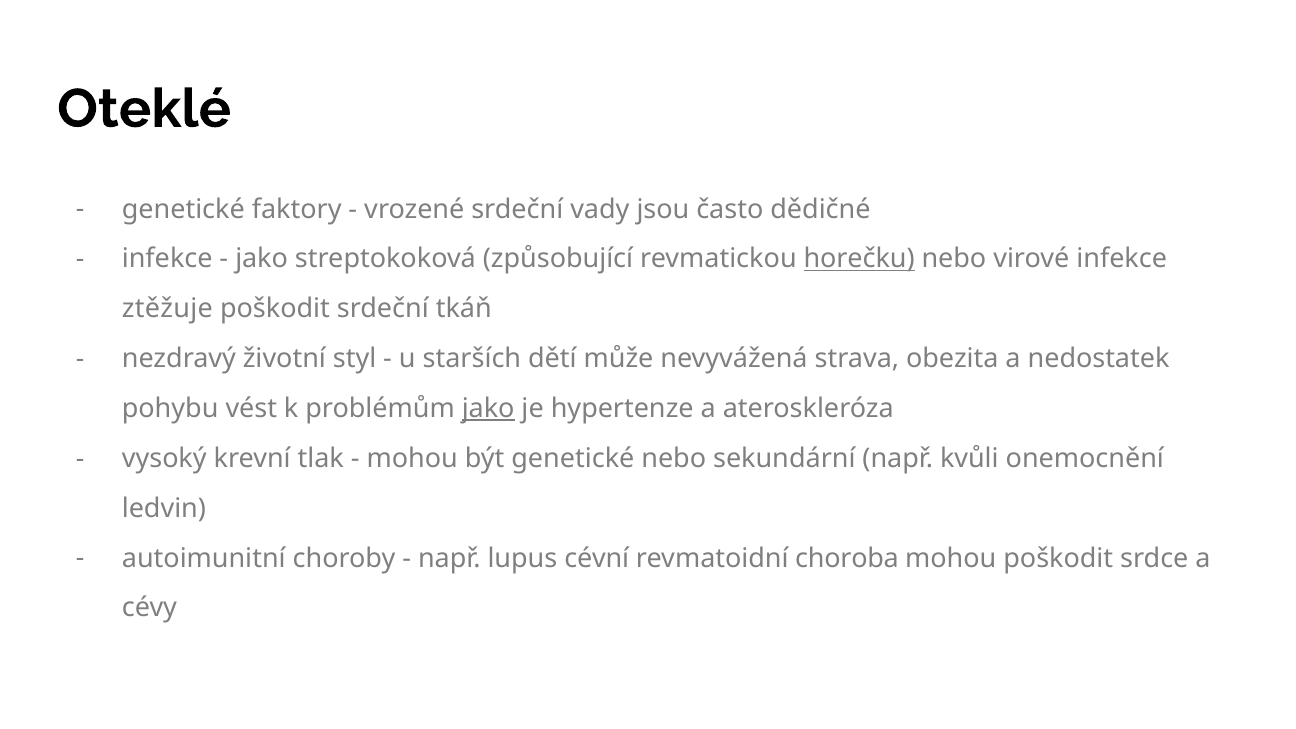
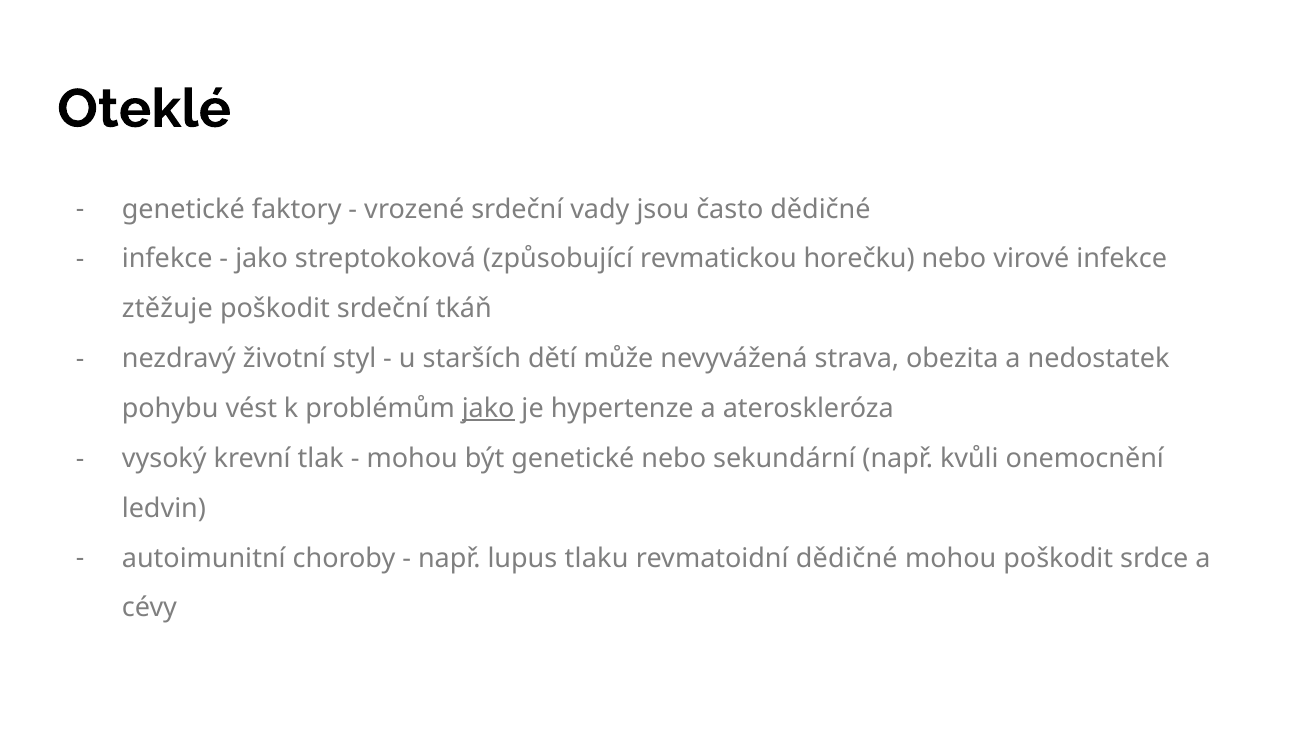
horečku underline: present -> none (859, 259)
cévní: cévní -> tlaku (597, 558)
revmatoidní choroba: choroba -> dědičné (847, 558)
